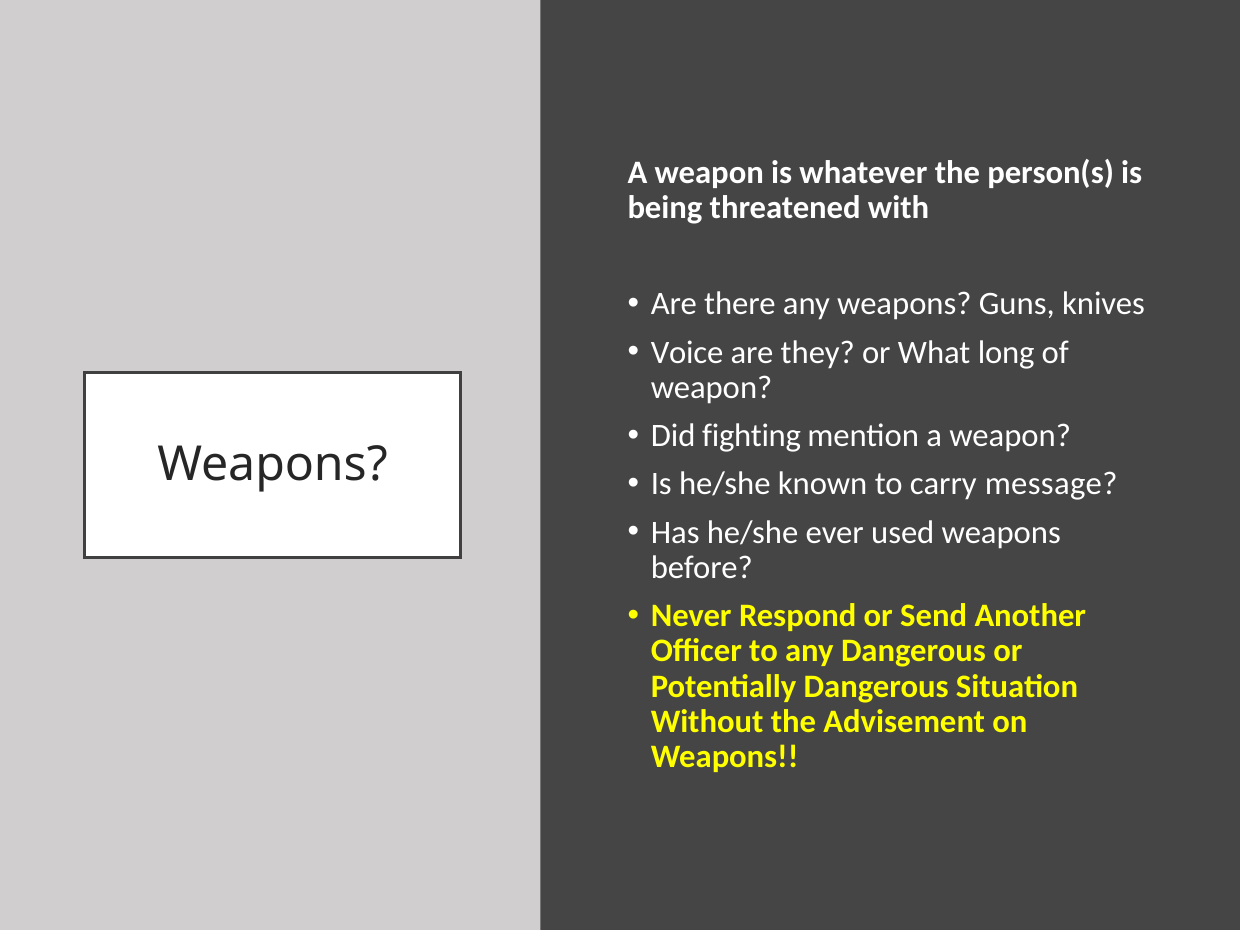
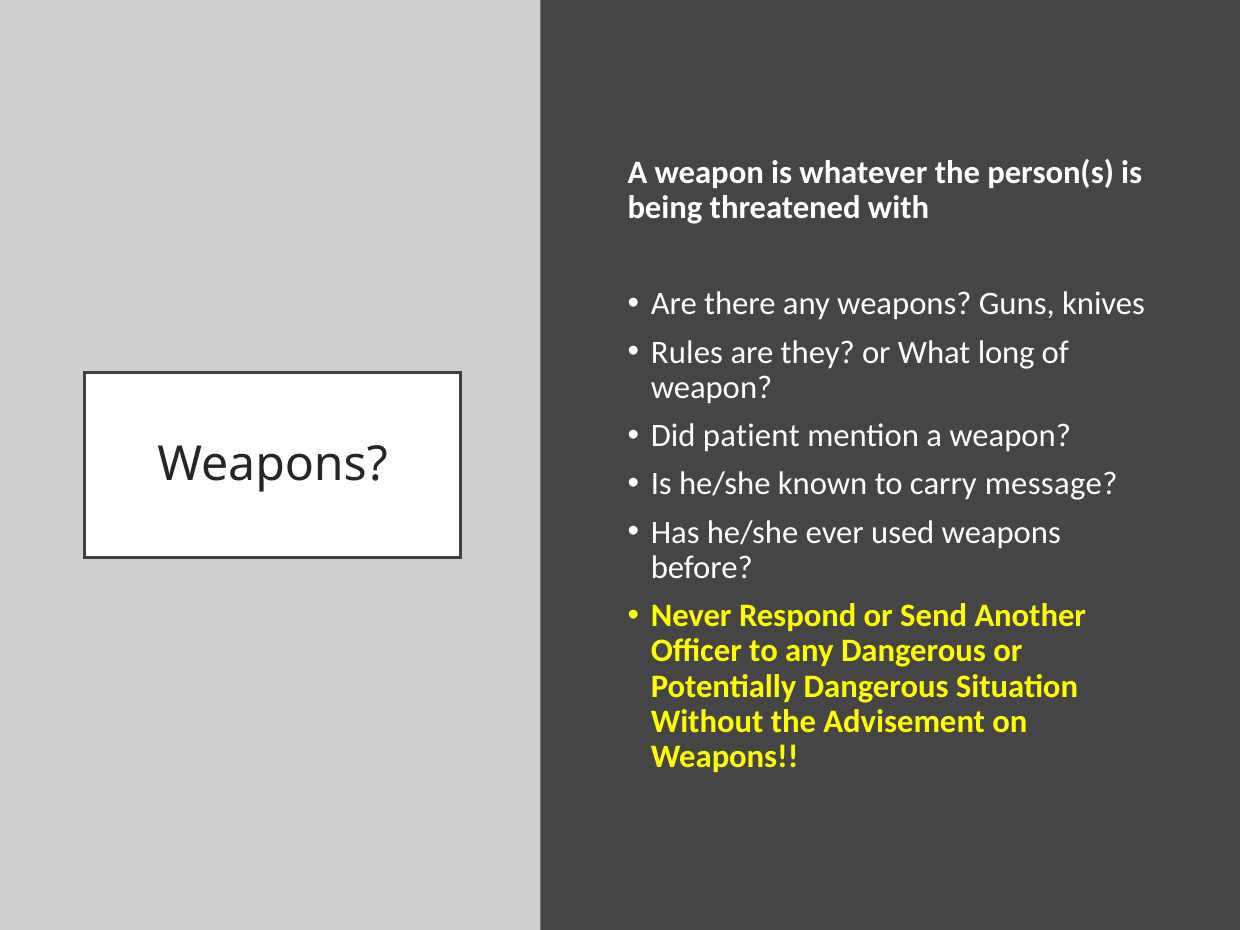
Voice: Voice -> Rules (687, 352)
fighting: fighting -> patient (751, 436)
